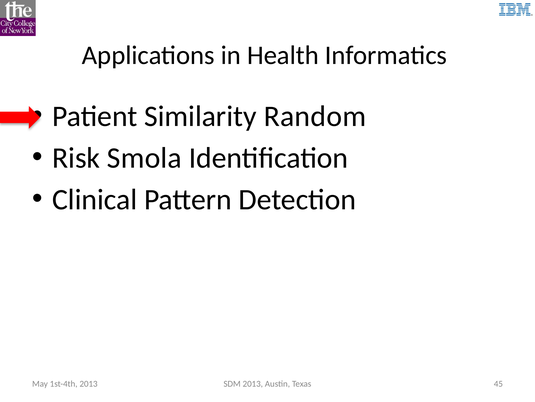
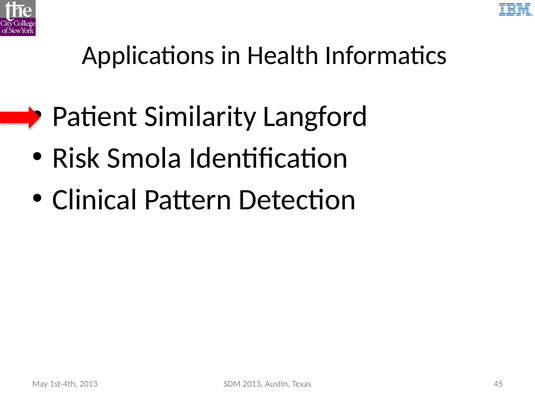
Random: Random -> Langford (315, 116)
